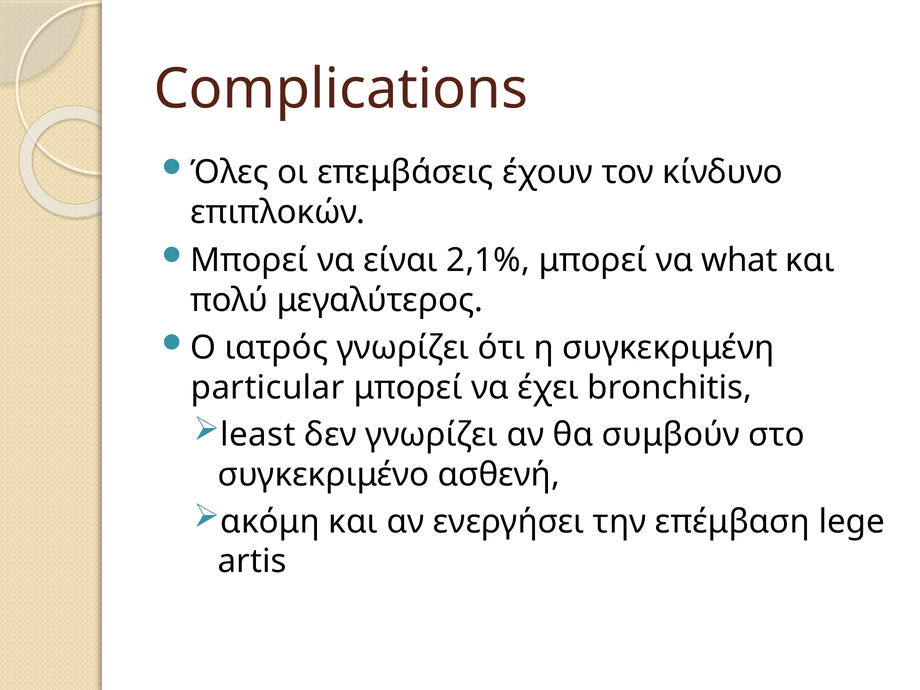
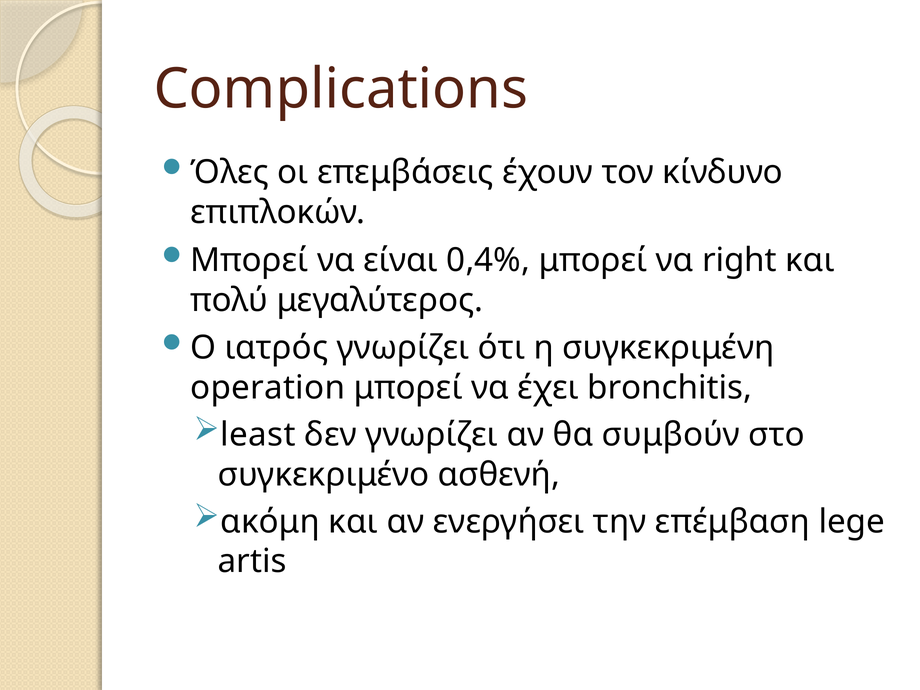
2,1%: 2,1% -> 0,4% (488, 260)
what: what -> right (739, 260)
particular: particular -> operation (268, 388)
